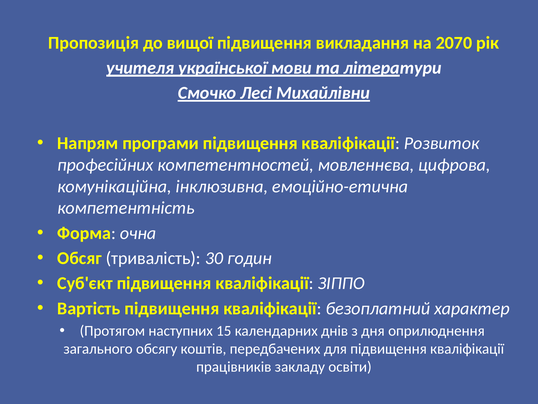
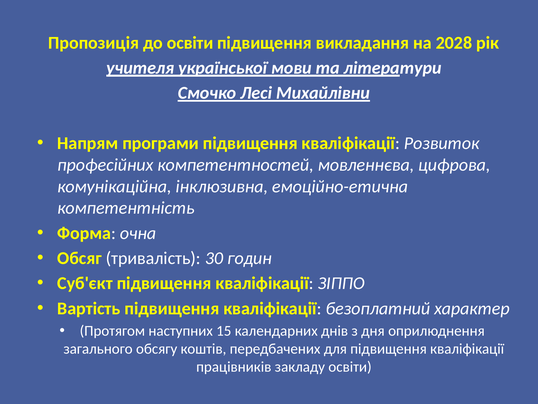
до вищої: вищої -> освіти (190, 43)
2070: 2070 -> 2028 (454, 43)
